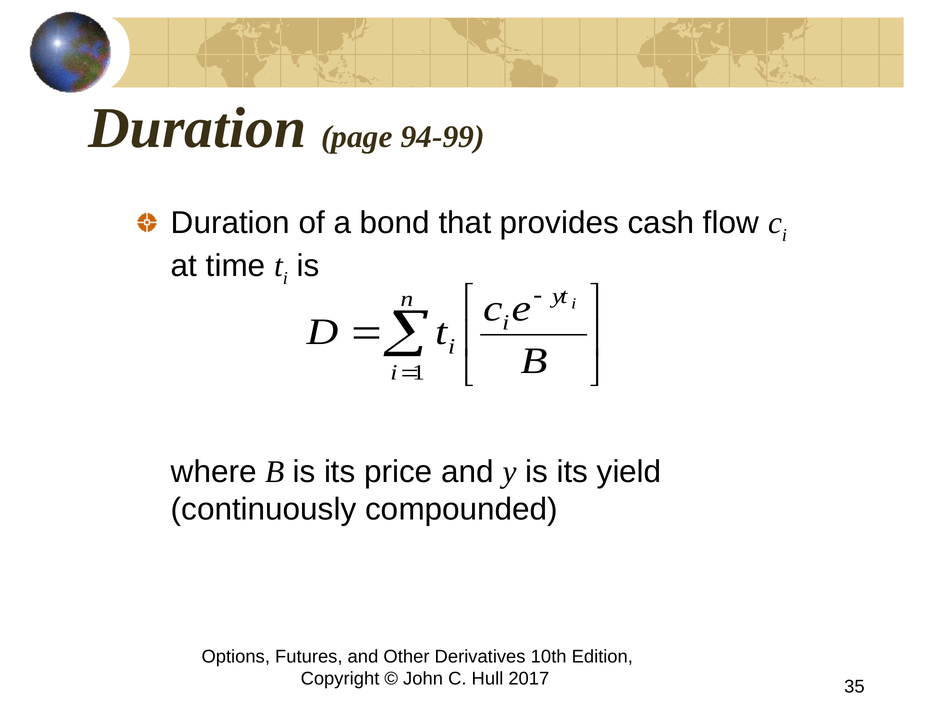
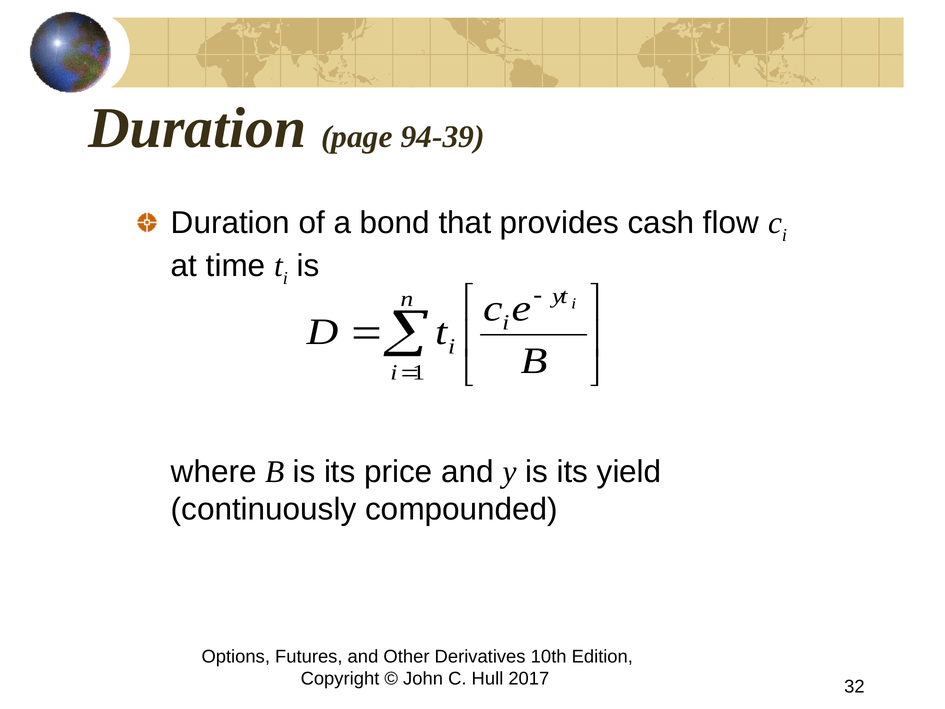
94-99: 94-99 -> 94-39 (443, 137)
35: 35 -> 32 (854, 686)
